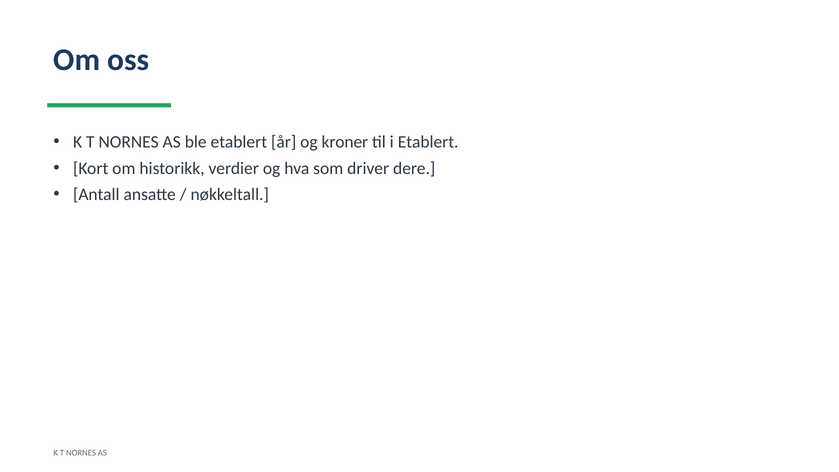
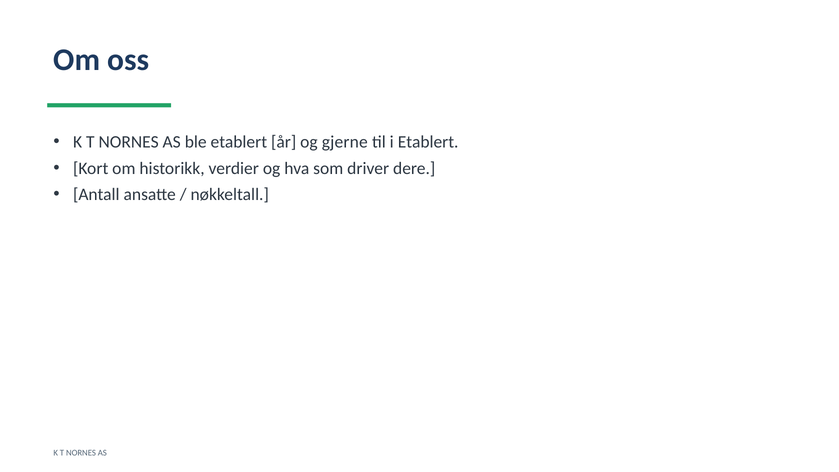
kroner: kroner -> gjerne (345, 142)
